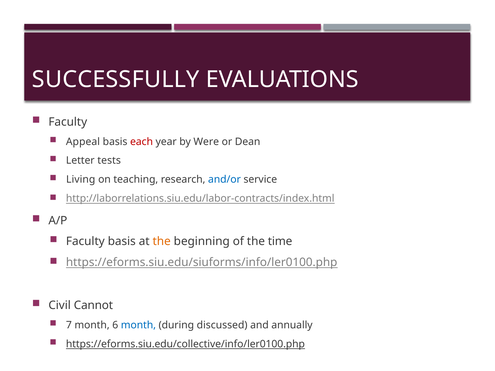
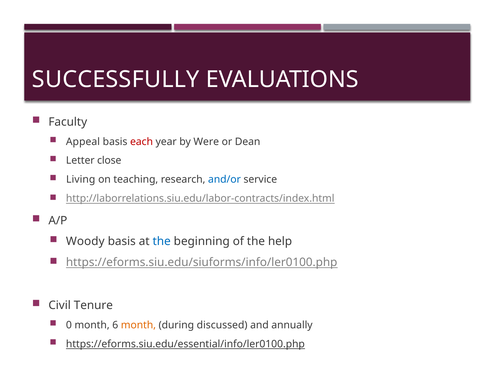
tests: tests -> close (109, 161)
Faculty: Faculty -> Woody (85, 242)
the colour: orange -> blue (162, 242)
time: time -> help (280, 242)
Cannot: Cannot -> Tenure (93, 305)
7: 7 -> 0 (69, 325)
month colour: blue -> orange (138, 325)
https://eforms.siu.edu/collective/info/ler0100.php: https://eforms.siu.edu/collective/info/ler0100.php -> https://eforms.siu.edu/essential/info/ler0100.php (185, 344)
